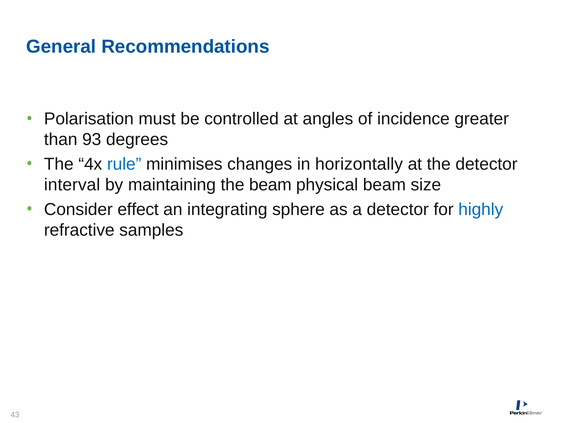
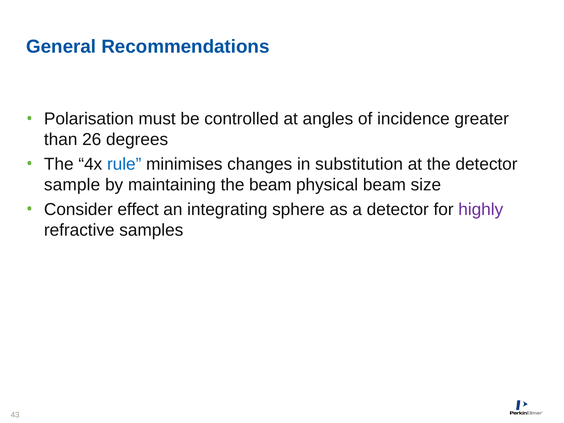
93: 93 -> 26 (92, 140)
horizontally: horizontally -> substitution (359, 164)
interval: interval -> sample (72, 185)
highly colour: blue -> purple (481, 209)
